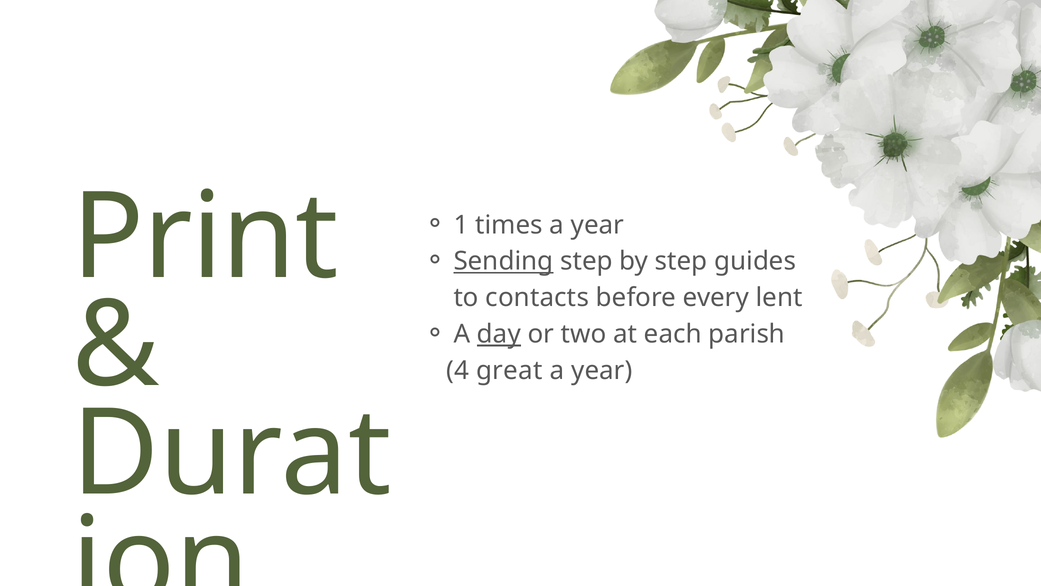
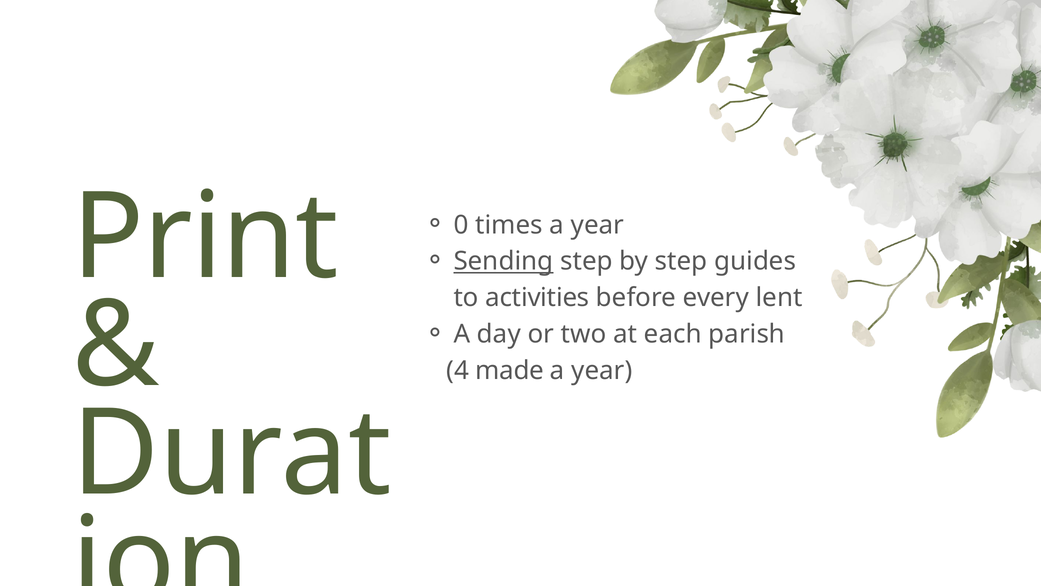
1: 1 -> 0 (461, 225)
contacts: contacts -> activities (537, 298)
day underline: present -> none (499, 334)
great: great -> made (510, 370)
